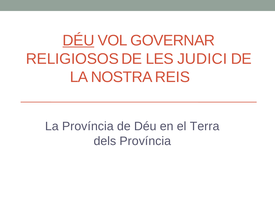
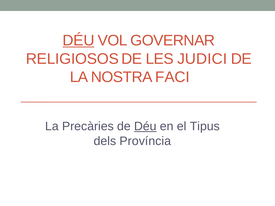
REIS: REIS -> FACI (172, 77)
La Província: Província -> Precàries (88, 127)
Déu underline: none -> present (145, 127)
Terra: Terra -> Tipus (205, 127)
